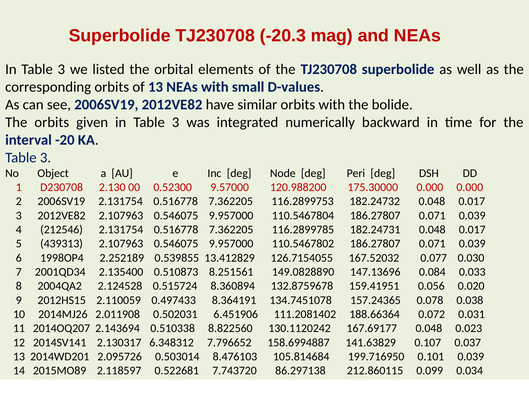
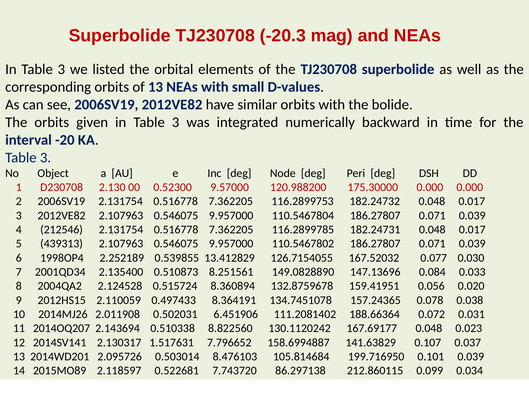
6.348312: 6.348312 -> 1.517631 (172, 342)
